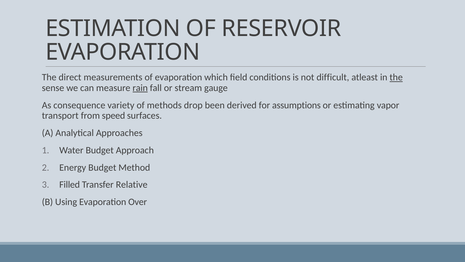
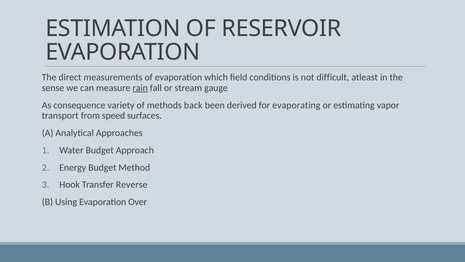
the underline: present -> none (396, 77)
drop: drop -> back (193, 105)
assumptions: assumptions -> evaporating (296, 105)
Filled: Filled -> Hook (70, 184)
Relative: Relative -> Reverse (132, 184)
